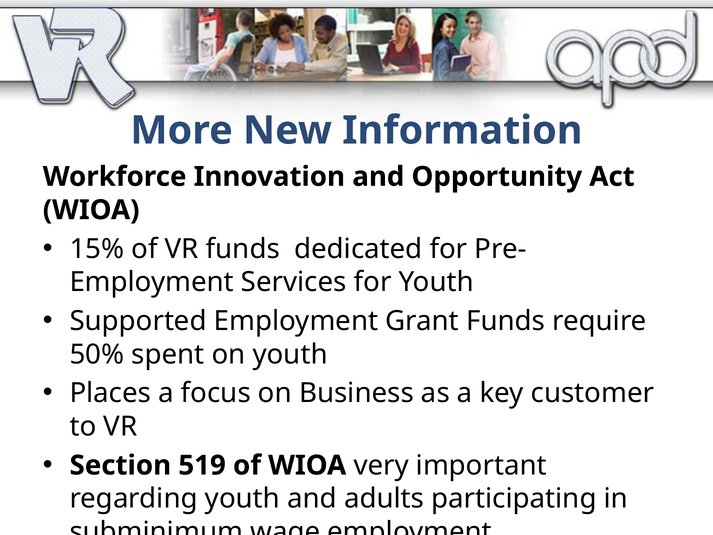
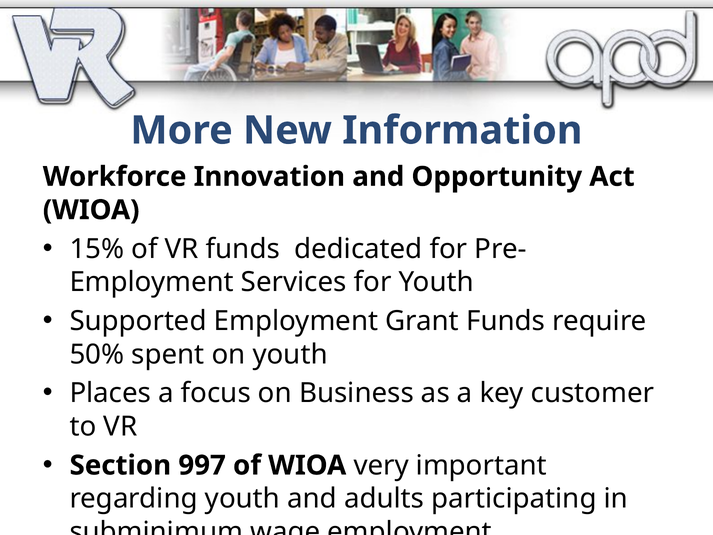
519: 519 -> 997 (202, 465)
